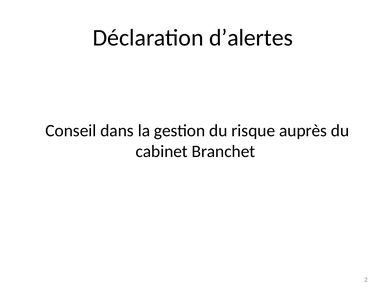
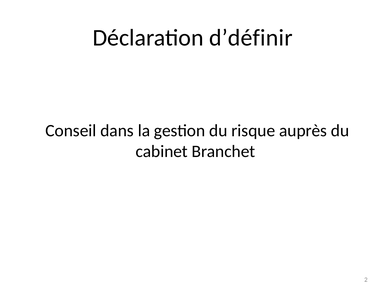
d’alertes: d’alertes -> d’définir (251, 38)
